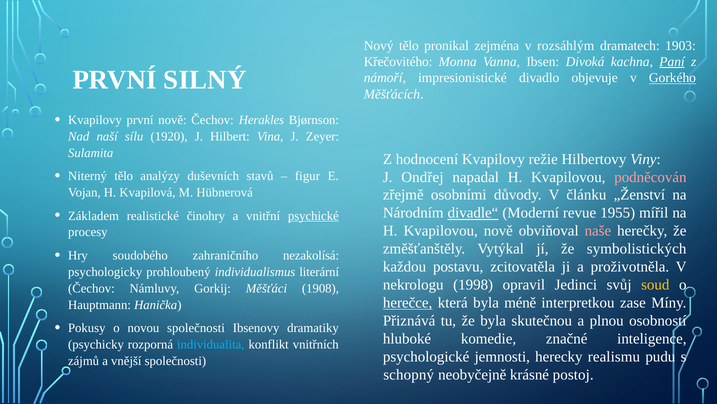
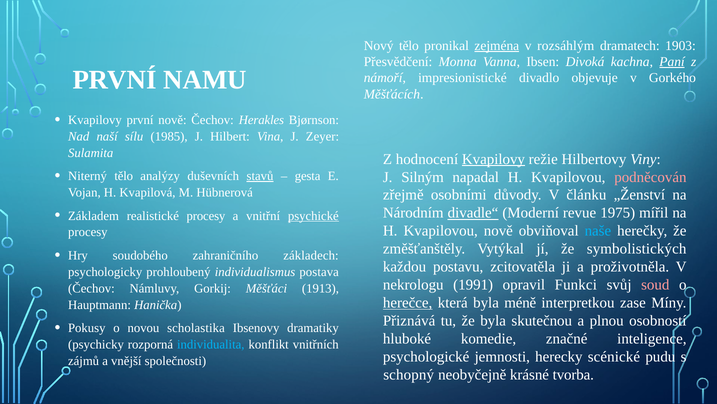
zejména underline: none -> present (497, 46)
Křečovitého: Křečovitého -> Přesvědčení (398, 62)
SILNÝ: SILNÝ -> NAMU (205, 80)
Gorkého underline: present -> none (672, 78)
1920: 1920 -> 1985 (169, 136)
Kvapilovy underline: none -> present (493, 159)
stavů underline: none -> present (260, 176)
figur: figur -> gesta (308, 176)
Ondřej: Ondřej -> Silným (423, 177)
1955: 1955 -> 1975 (618, 213)
realistické činohry: činohry -> procesy (206, 215)
naše colour: pink -> light blue (598, 231)
nezakolísá: nezakolísá -> základech (311, 255)
literární: literární -> postava (319, 271)
1998: 1998 -> 1991 (473, 284)
Jedinci: Jedinci -> Funkci (576, 284)
soud colour: yellow -> pink (655, 284)
1908: 1908 -> 1913 (320, 288)
novou společnosti: společnosti -> scholastika (196, 328)
realismu: realismu -> scénické (614, 356)
postoj: postoj -> tvorba (573, 374)
